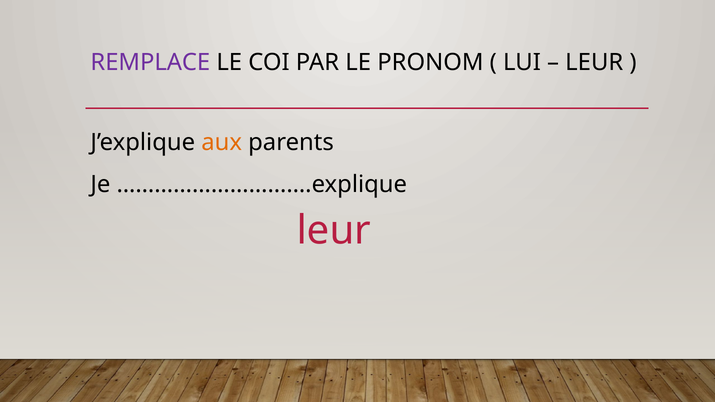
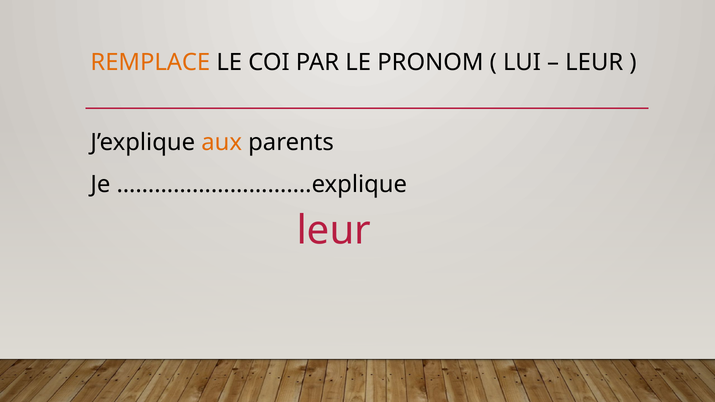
REMPLACE colour: purple -> orange (150, 63)
